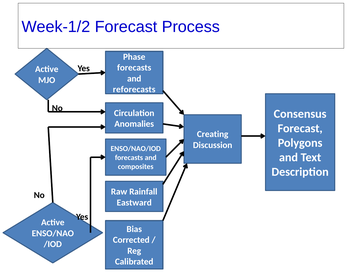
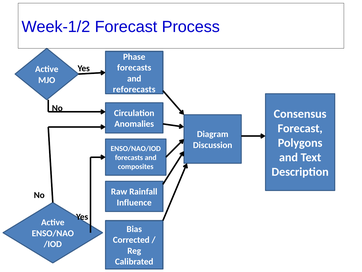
Creating: Creating -> Diagram (213, 134)
Eastward: Eastward -> Influence (134, 202)
